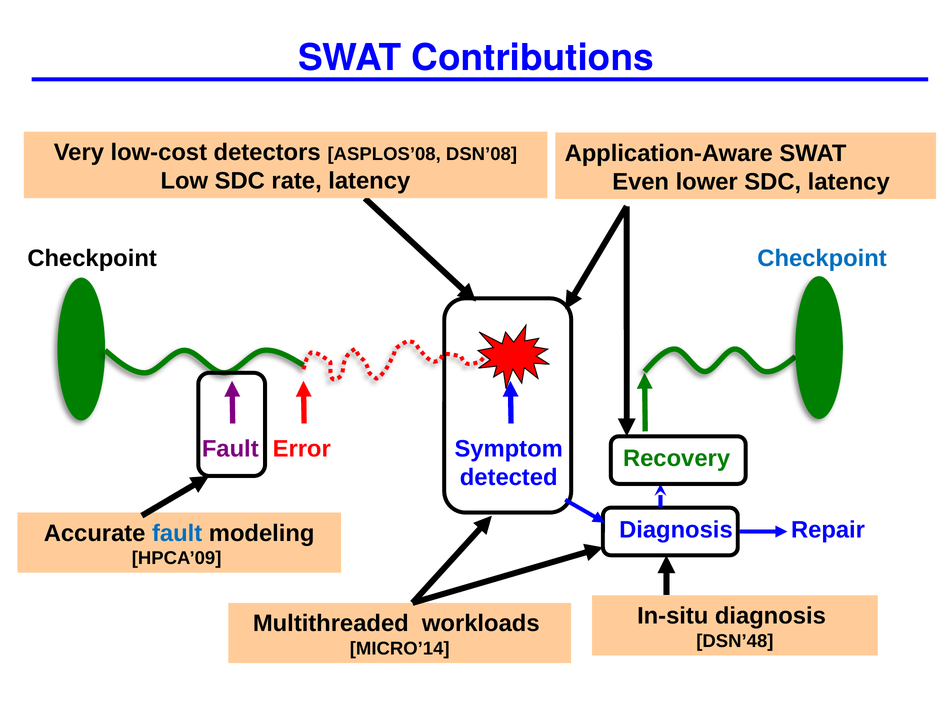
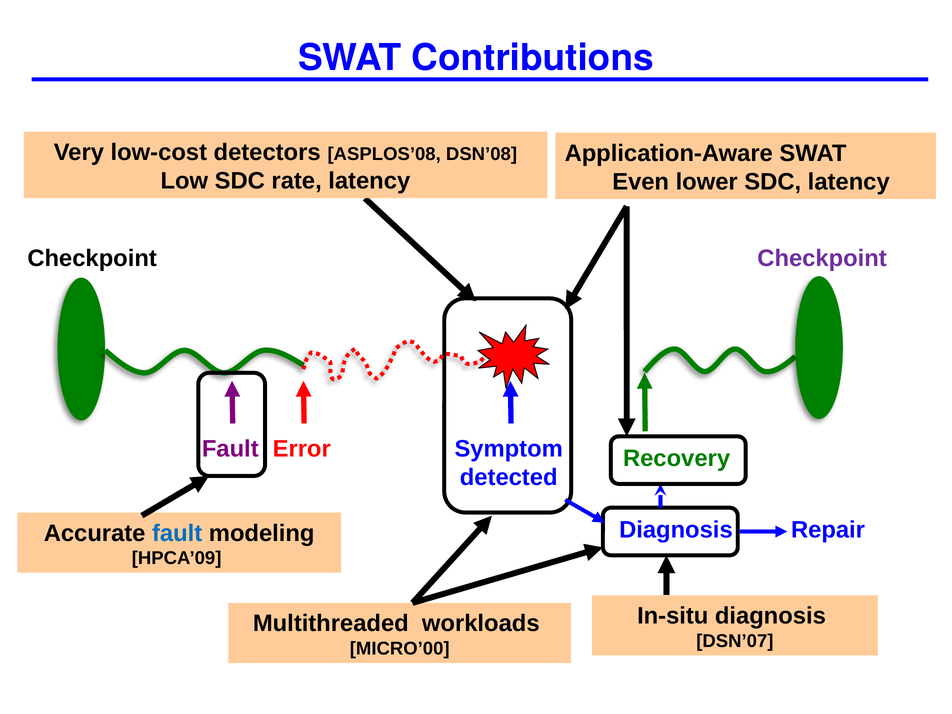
Checkpoint colour: blue -> purple (822, 259)
DSN’48: DSN’48 -> DSN’07 (735, 641)
MICRO’14: MICRO’14 -> MICRO’00 (400, 649)
